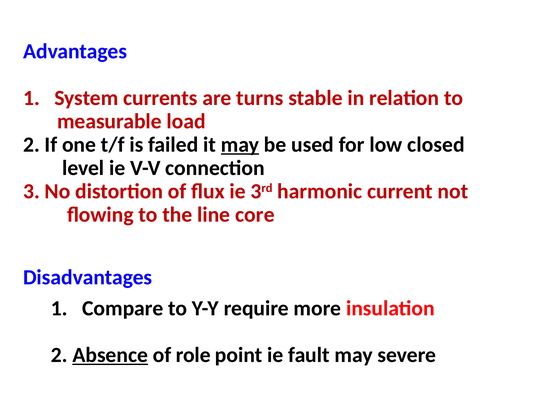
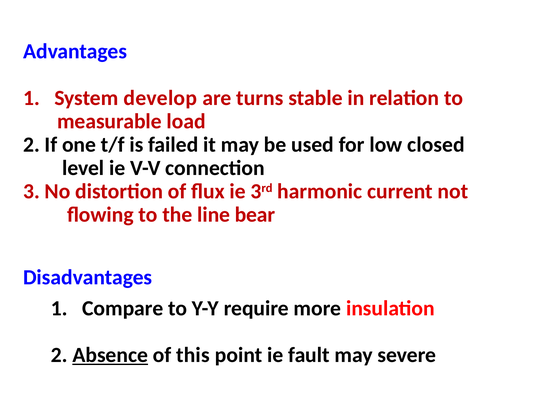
currents: currents -> develop (160, 98)
may underline: present -> none (240, 145)
core: core -> bear (255, 215)
role: role -> this (193, 355)
